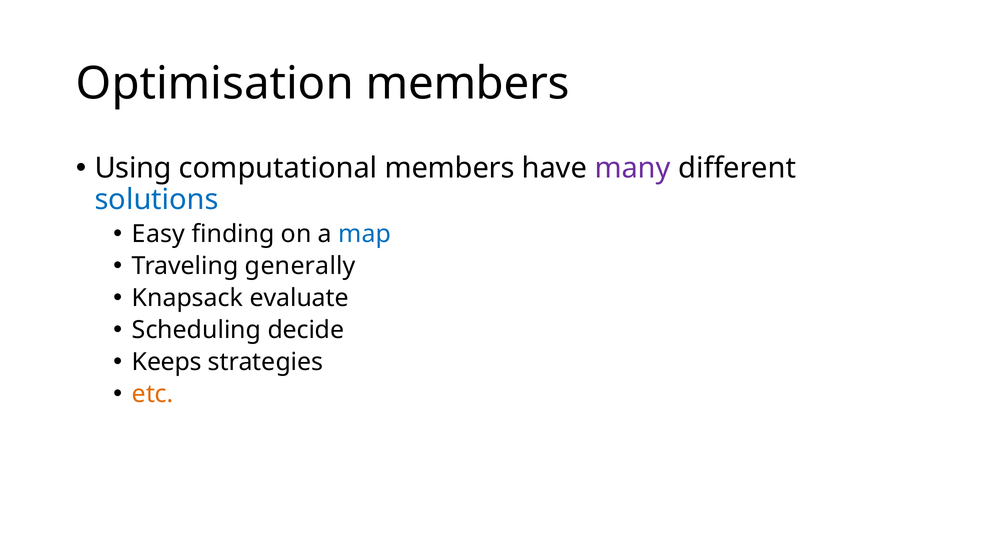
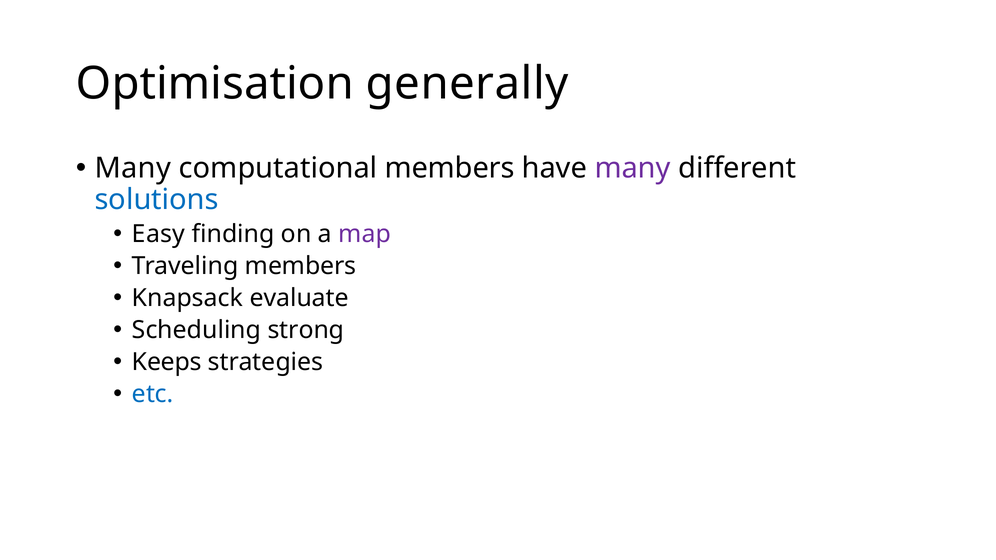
Optimisation members: members -> generally (467, 84)
Using: Using -> Many (133, 168)
map colour: blue -> purple (365, 234)
Traveling generally: generally -> members (301, 266)
decide: decide -> strong (306, 330)
etc colour: orange -> blue (153, 394)
